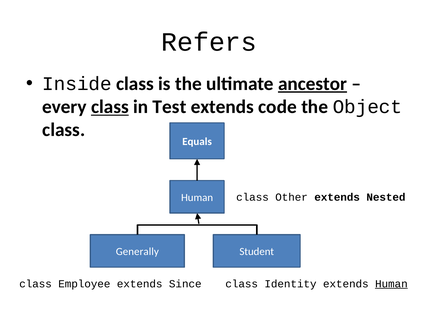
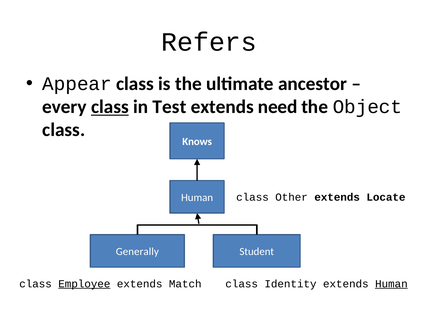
Inside: Inside -> Appear (77, 84)
ancestor underline: present -> none (313, 84)
code: code -> need (278, 107)
Equals: Equals -> Knows (197, 142)
Nested: Nested -> Locate (386, 197)
Employee underline: none -> present (84, 284)
Since: Since -> Match (185, 284)
